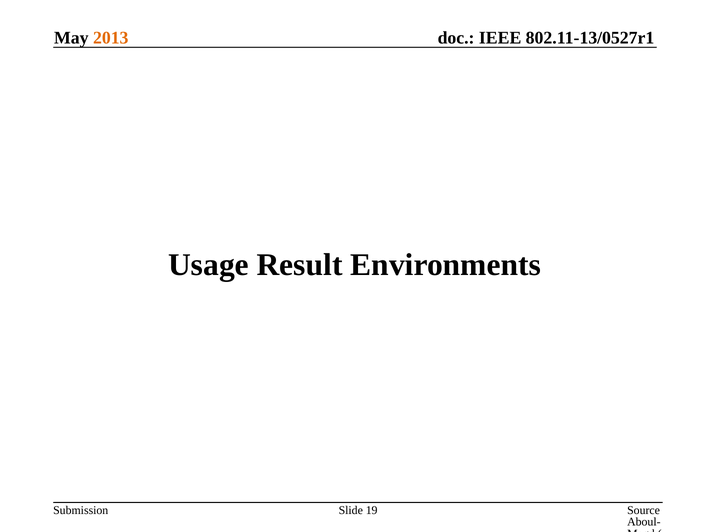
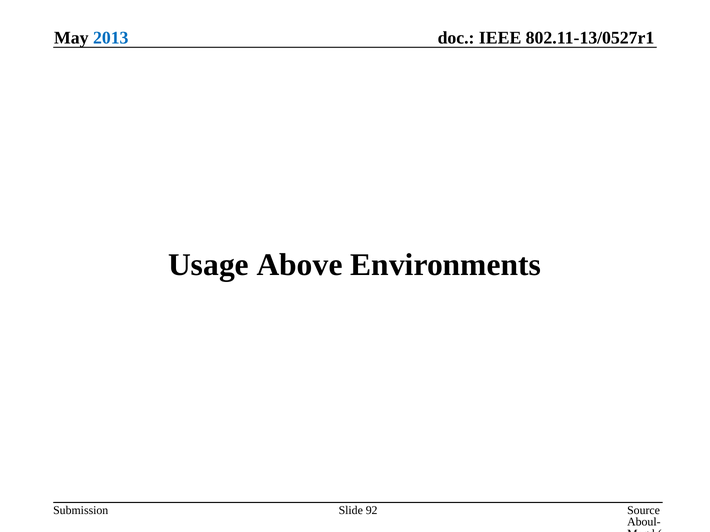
2013 colour: orange -> blue (111, 38)
Result: Result -> Above (300, 265)
19: 19 -> 92 (372, 511)
